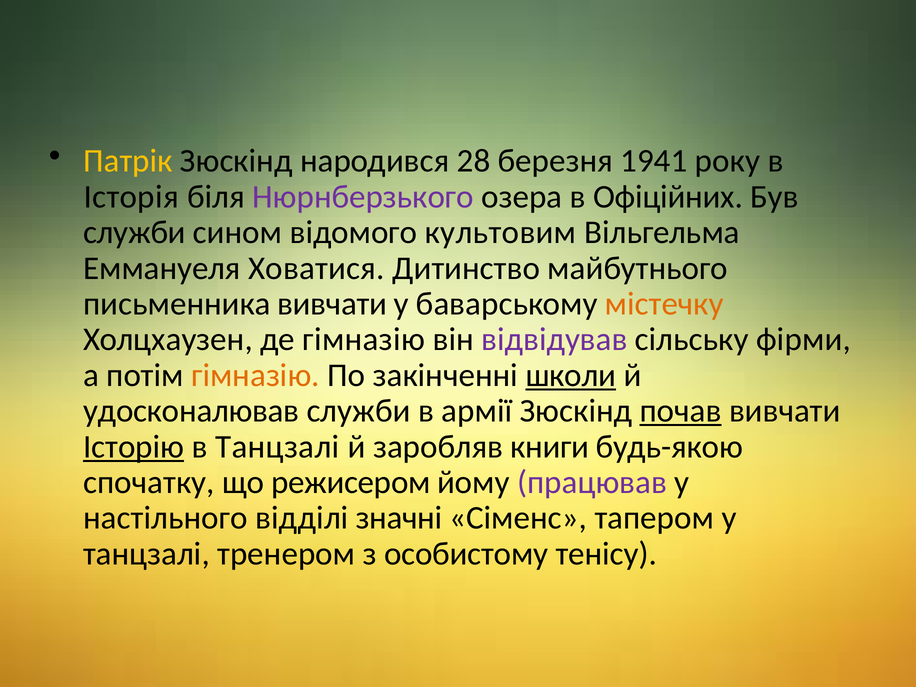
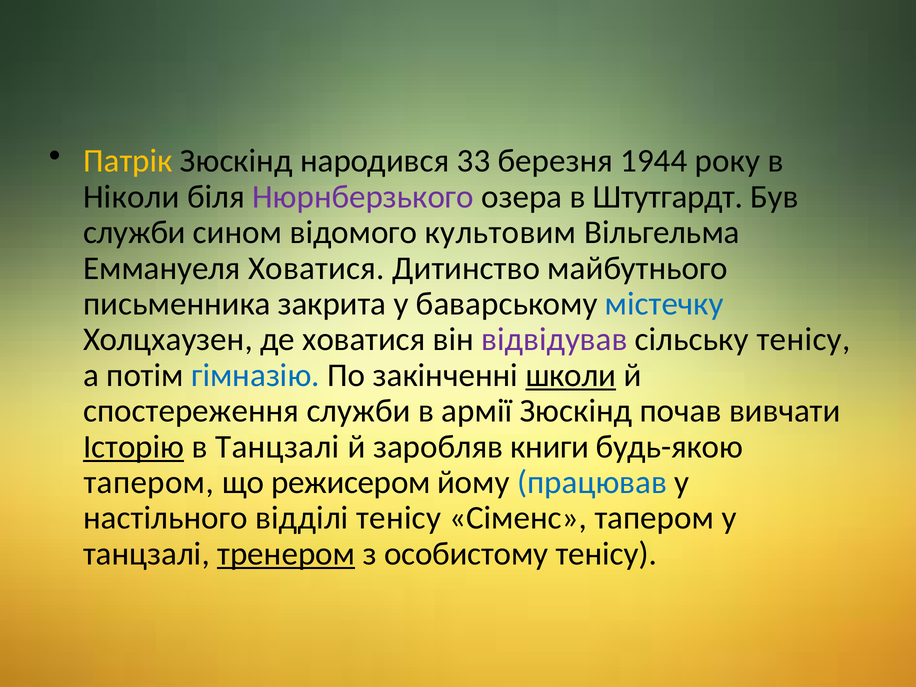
28: 28 -> 33 (474, 161)
1941: 1941 -> 1944 (654, 161)
Історія: Історія -> Ніколи (131, 197)
Офіційних: Офіційних -> Штутгардт (668, 197)
письменника вивчати: вивчати -> закрита (332, 304)
містечку colour: orange -> blue (664, 304)
де гімназію: гімназію -> ховатися (364, 340)
сільську фірми: фірми -> тенісу (804, 340)
гімназію colour: orange -> blue (255, 375)
удосконалював: удосконалював -> спостереження (191, 411)
почав underline: present -> none (681, 411)
спочатку: спочатку -> тапером (149, 482)
працював colour: purple -> blue (592, 482)
відділі значні: значні -> тенісу (399, 518)
тренером underline: none -> present (286, 554)
